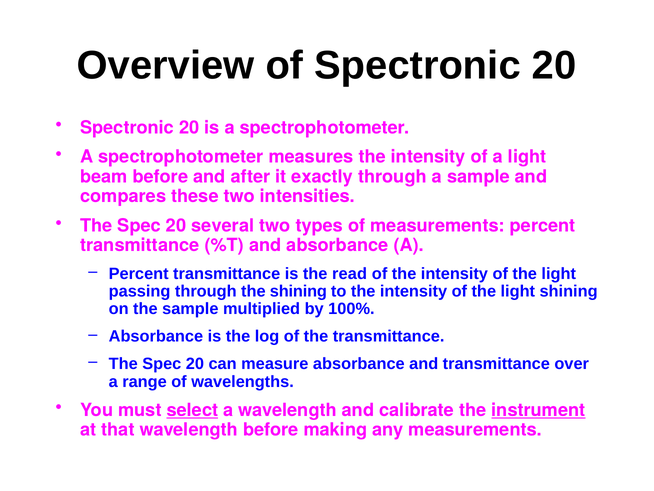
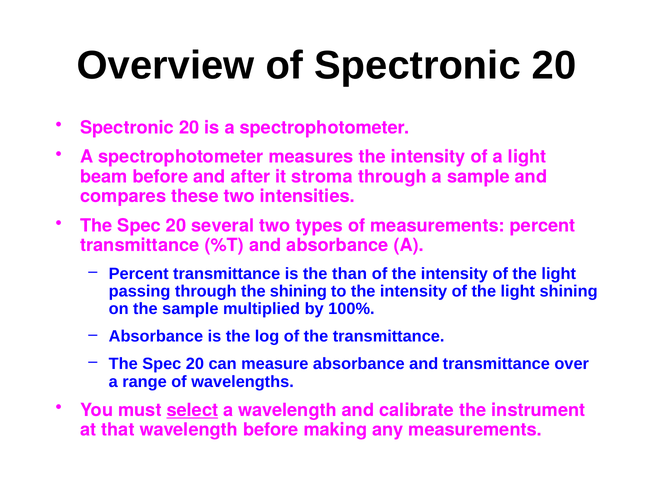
exactly: exactly -> stroma (322, 176)
read: read -> than (350, 273)
instrument underline: present -> none (538, 410)
